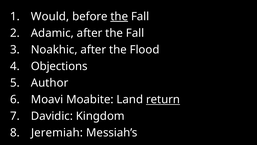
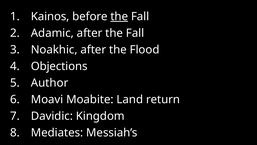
Would: Would -> Kainos (50, 16)
return underline: present -> none (163, 99)
Jeremiah: Jeremiah -> Mediates (57, 132)
